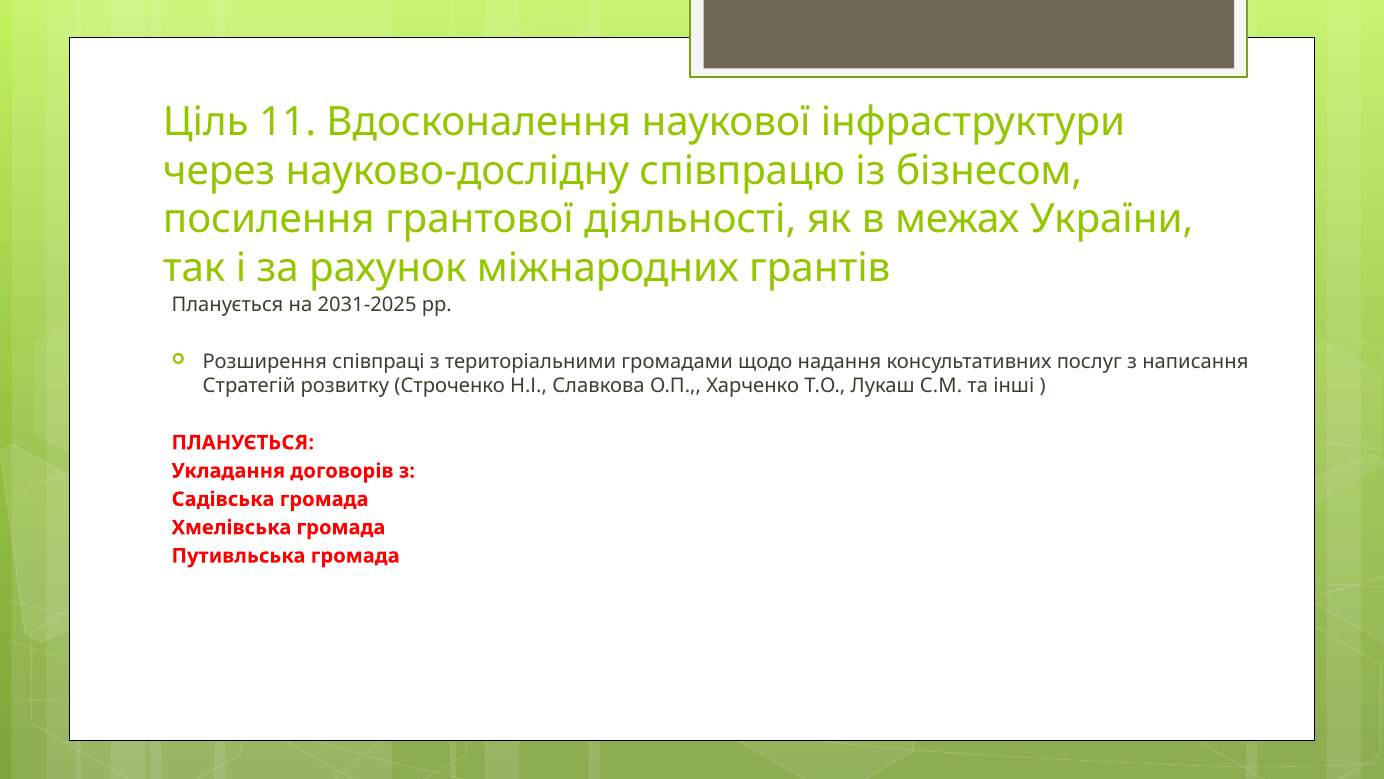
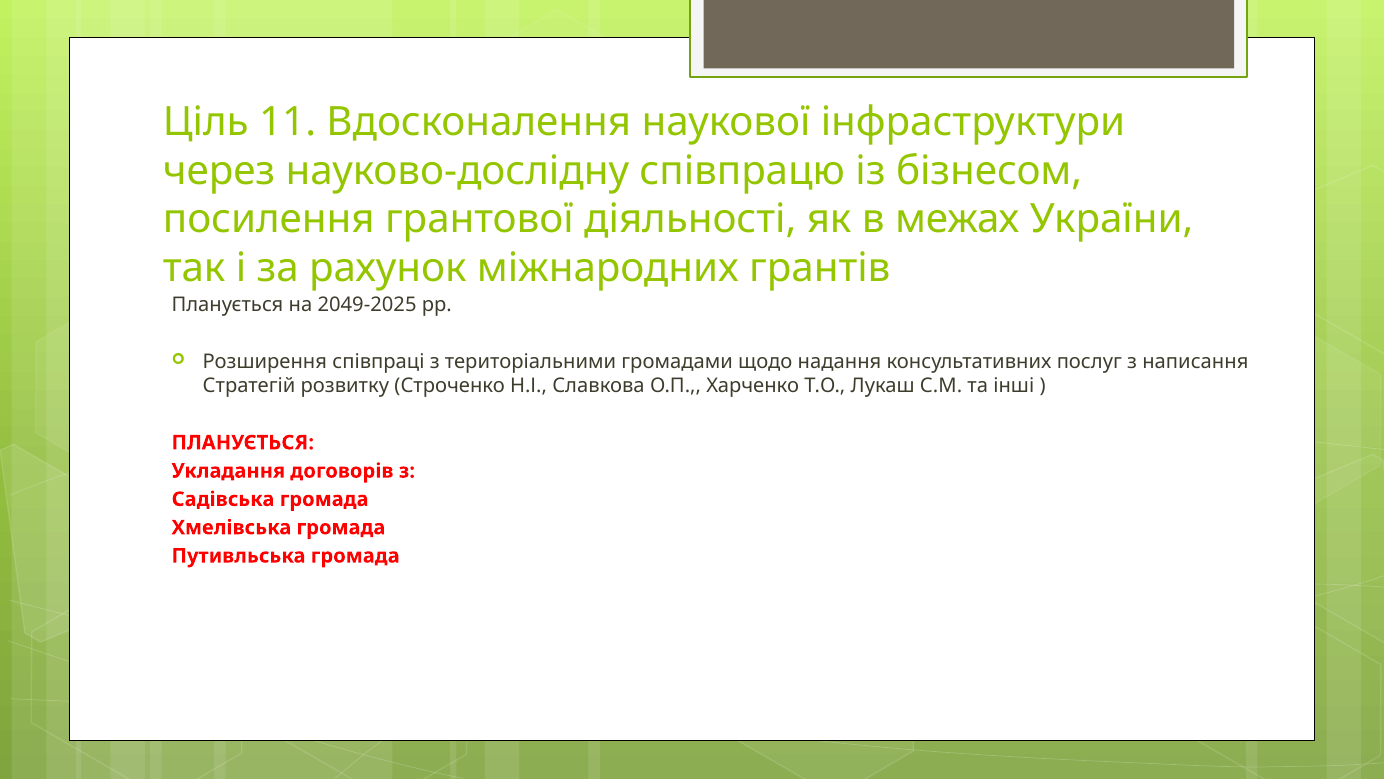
2031-2025: 2031-2025 -> 2049-2025 (367, 305)
